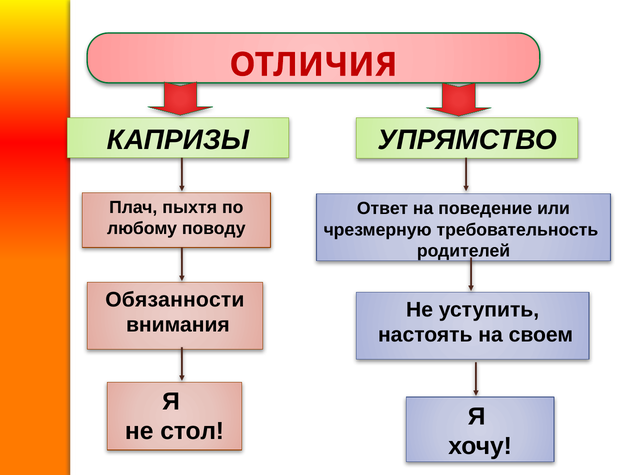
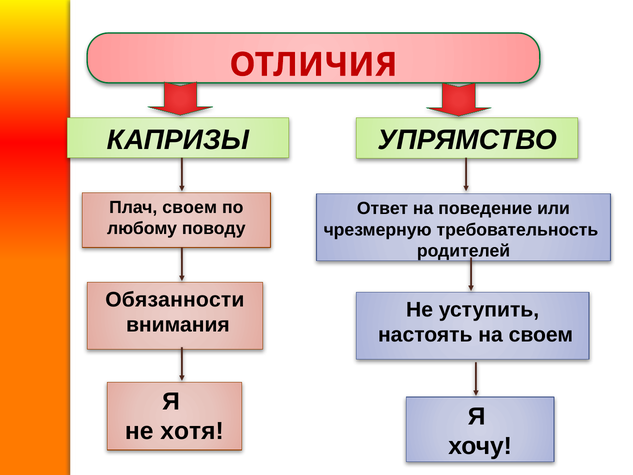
Плач пыхтя: пыхтя -> своем (190, 207)
стол: стол -> хотя (192, 431)
